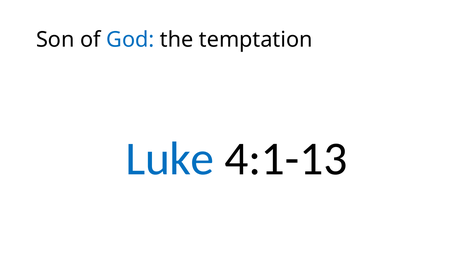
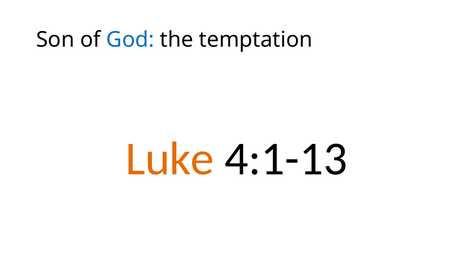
Luke colour: blue -> orange (170, 159)
